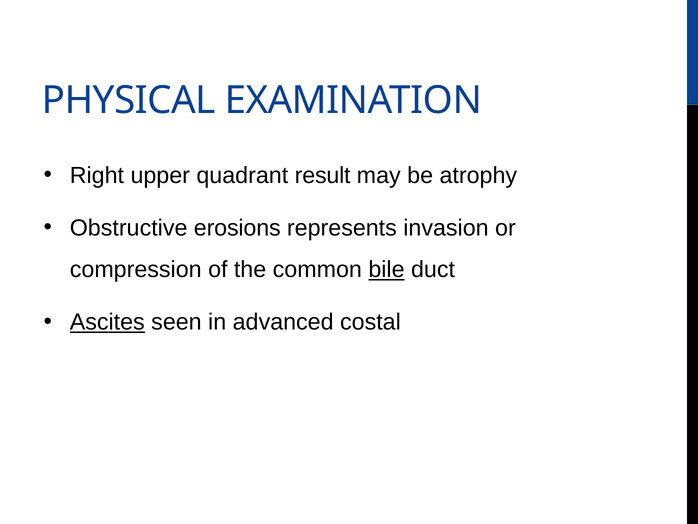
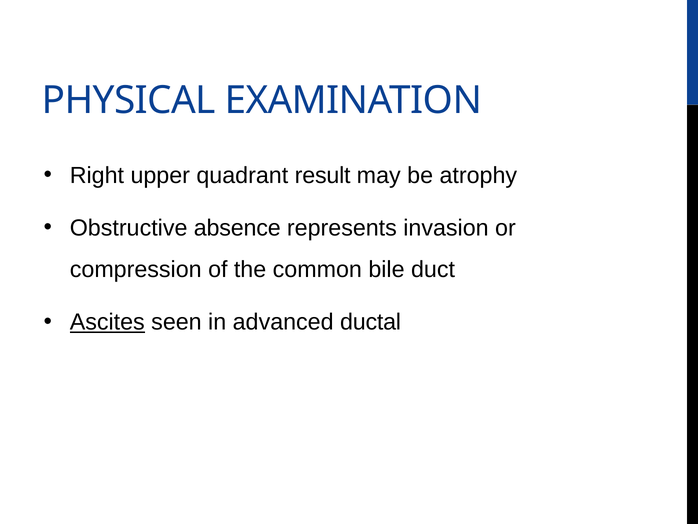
erosions: erosions -> absence (237, 228)
bile underline: present -> none (386, 270)
costal: costal -> ductal (371, 322)
